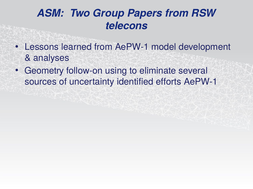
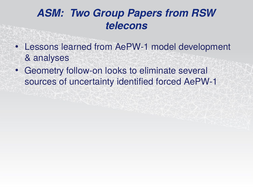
using: using -> looks (116, 71)
efforts: efforts -> forced (169, 82)
